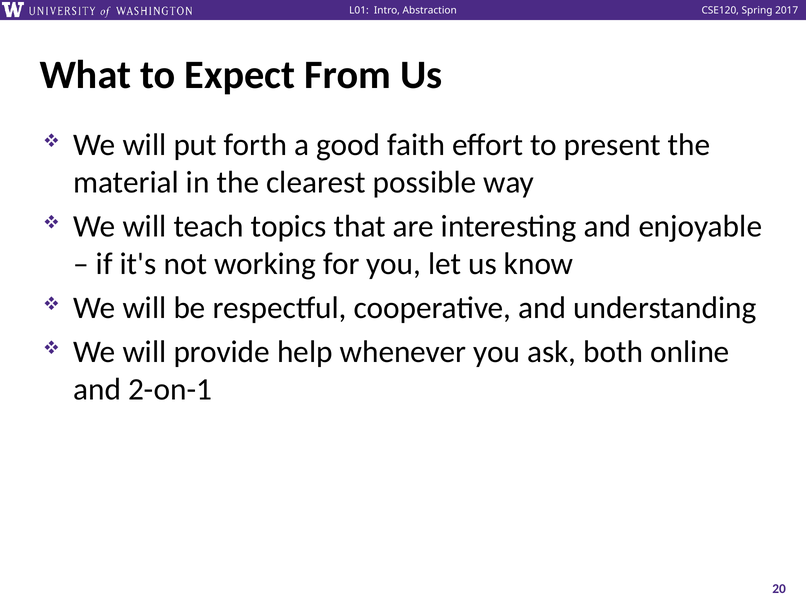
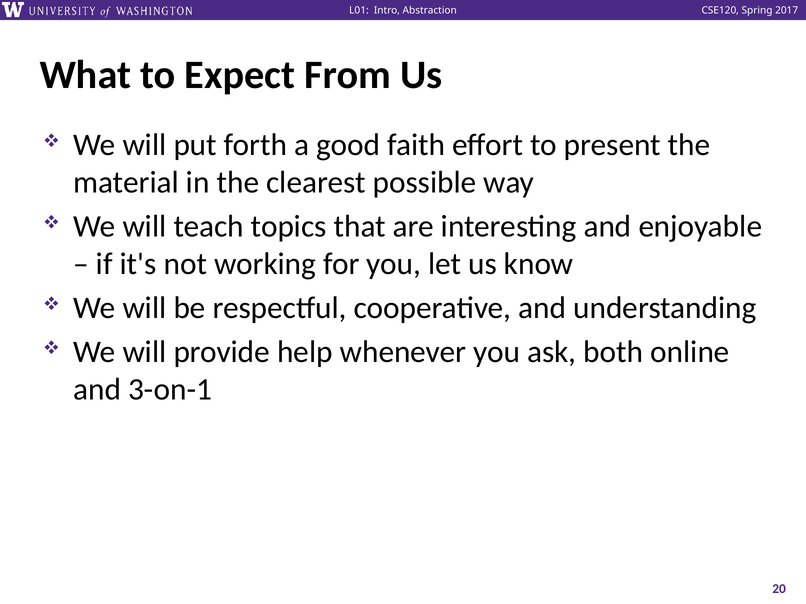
2-on-1: 2-on-1 -> 3-on-1 (170, 390)
